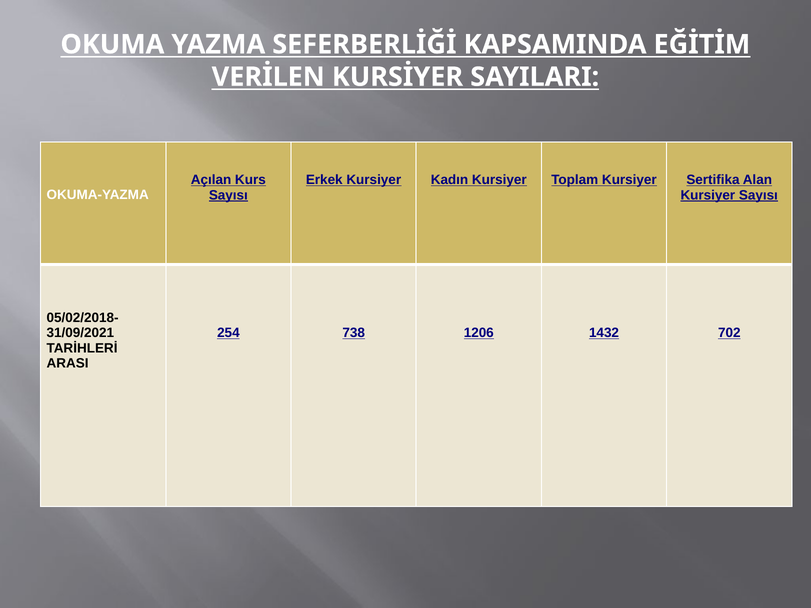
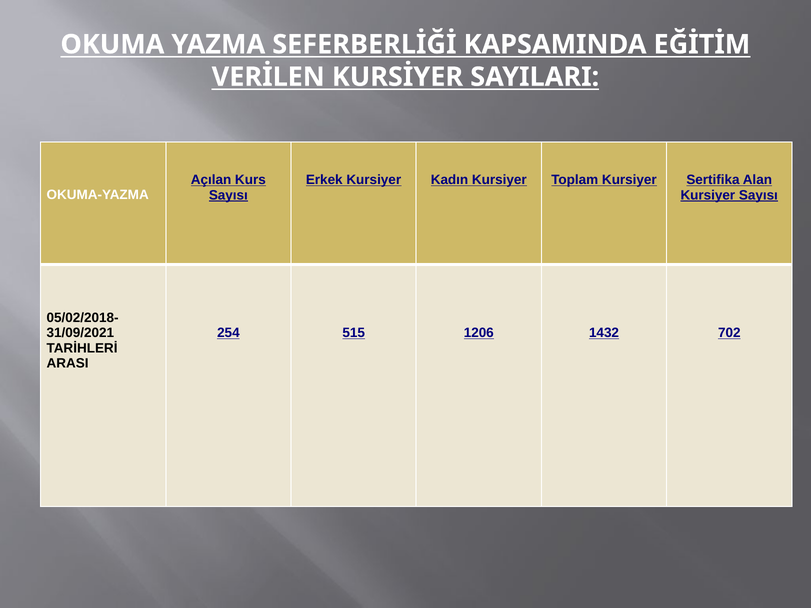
738: 738 -> 515 (354, 333)
